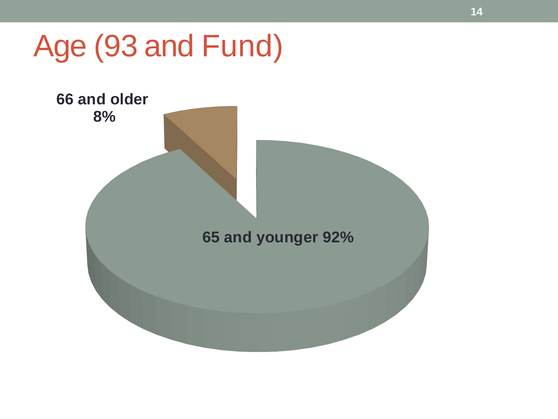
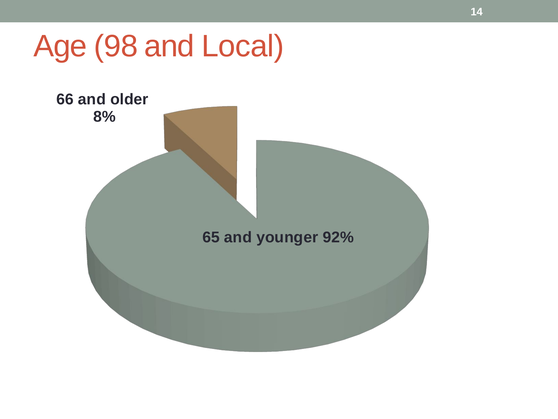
93: 93 -> 98 (116, 46)
Fund: Fund -> Local (243, 46)
